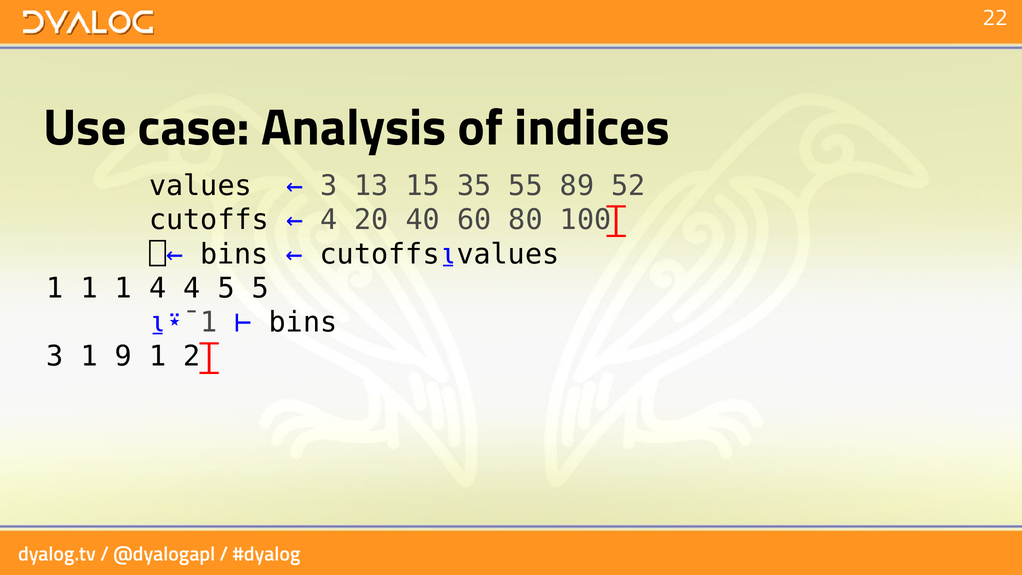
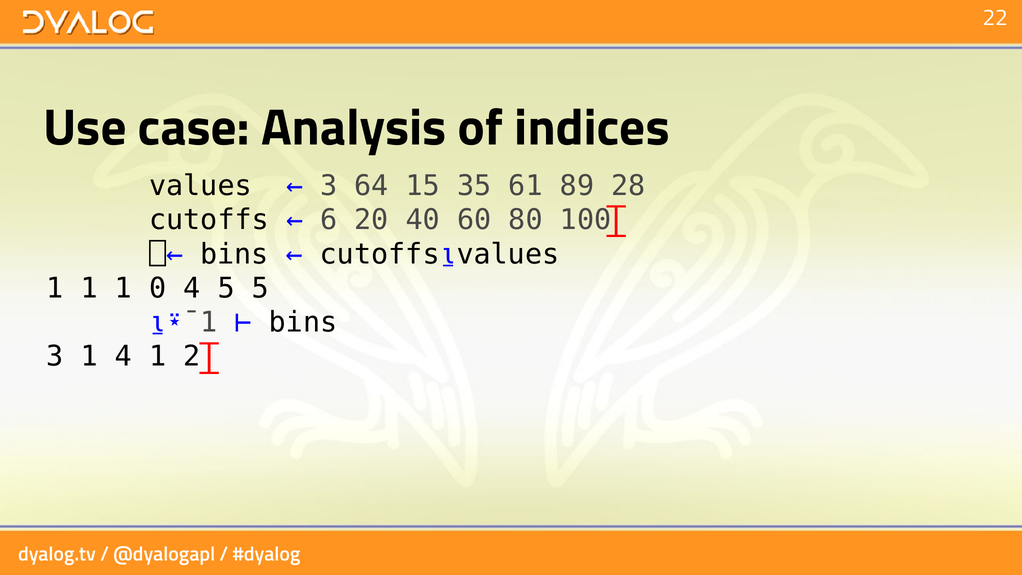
13: 13 -> 64 (371, 186)
55: 55 -> 61 (526, 186)
52: 52 -> 28 (628, 186)
4: 4 -> 6 (329, 220)
1 4: 4 -> 0 (158, 288)
1 9: 9 -> 4 (123, 356)
